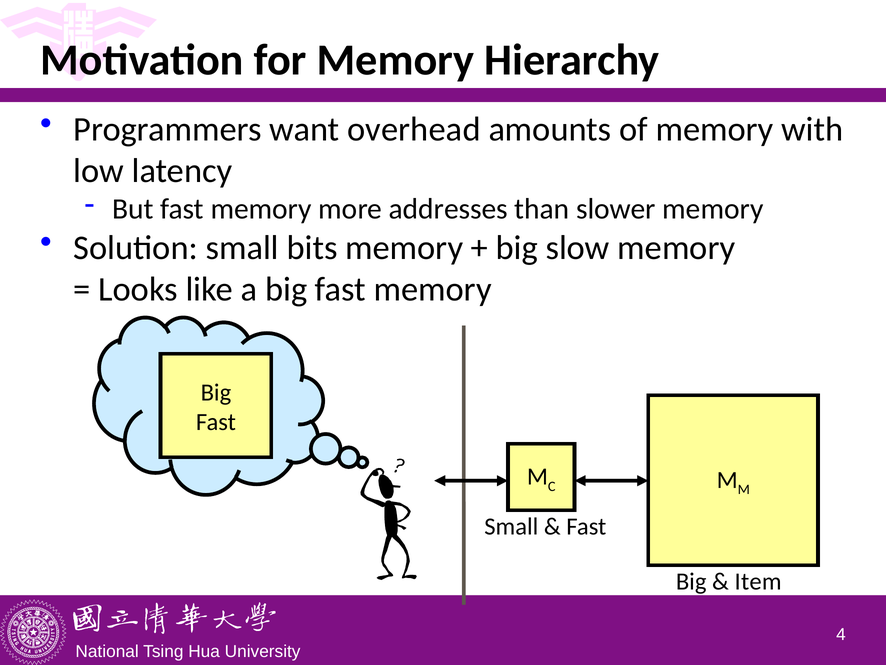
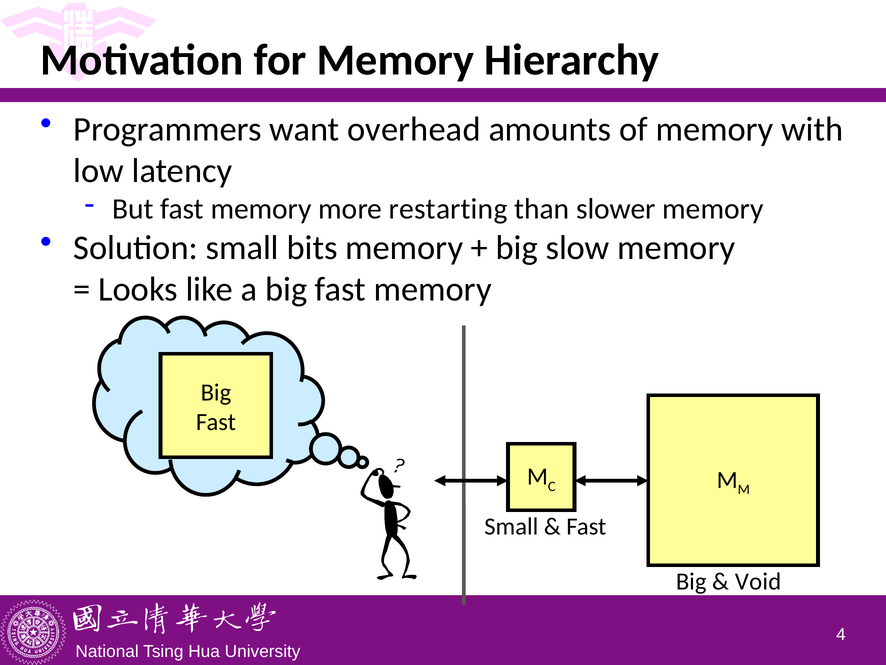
addresses: addresses -> restarting (448, 209)
Item: Item -> Void (758, 581)
